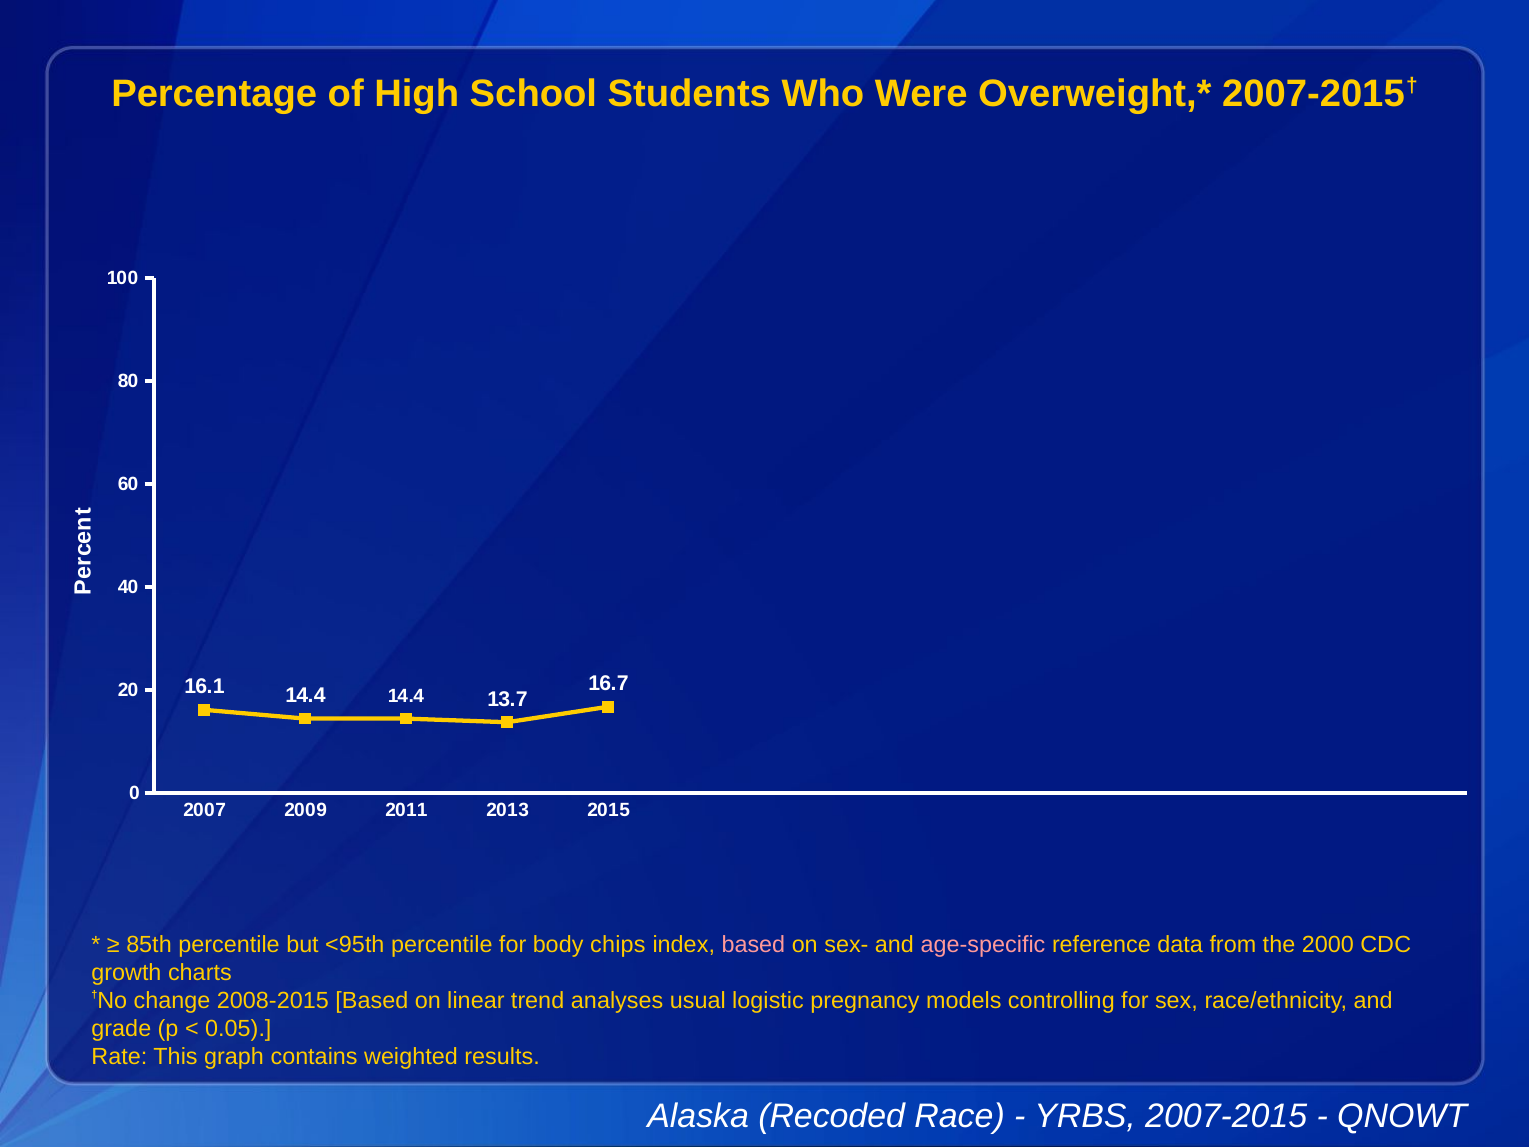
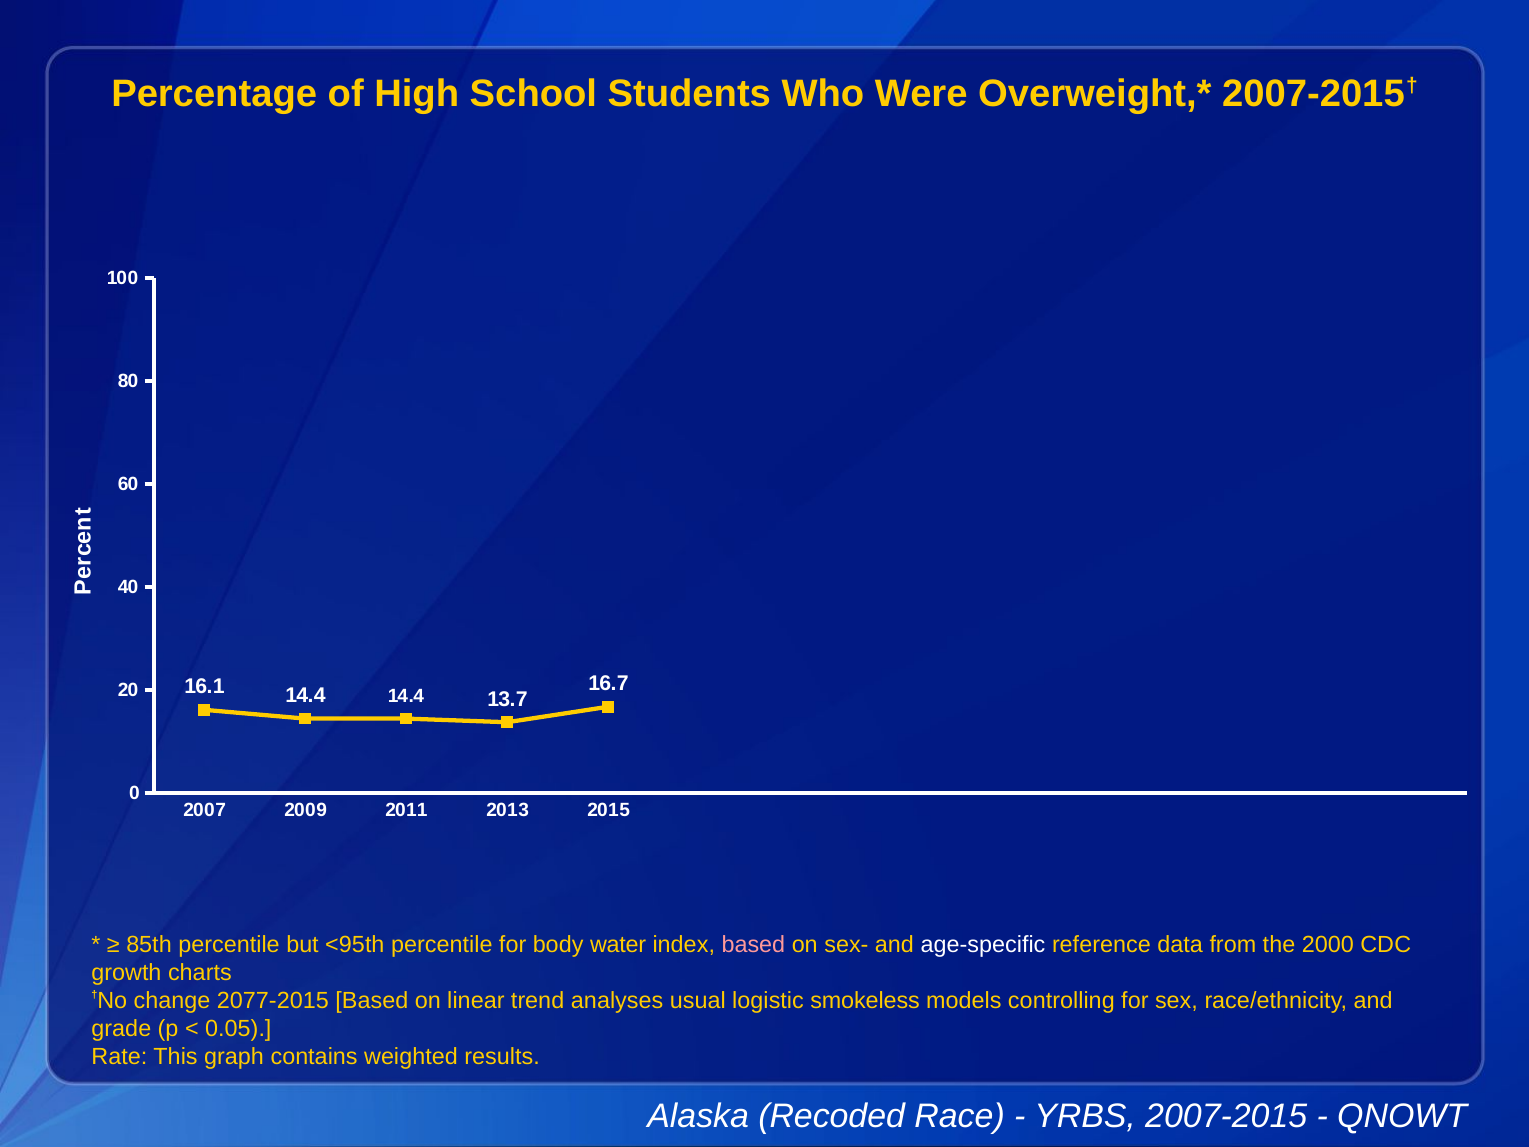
chips: chips -> water (618, 944)
age-specific colour: pink -> white (983, 944)
2008-2015: 2008-2015 -> 2077-2015 (273, 1000)
pregnancy: pregnancy -> smokeless (865, 1000)
